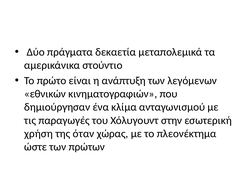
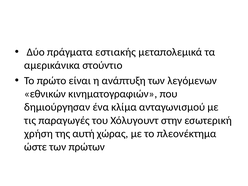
δεκαετία: δεκαετία -> εστιακής (116, 52)
όταν: όταν -> αυτή (84, 134)
